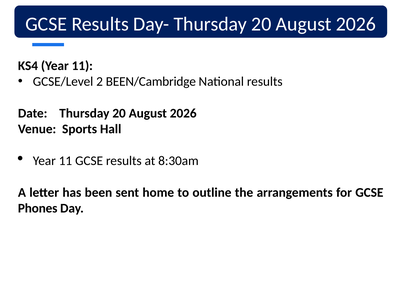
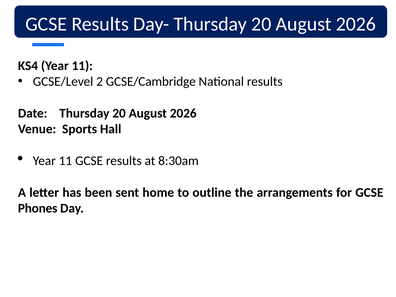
BEEN/Cambridge: BEEN/Cambridge -> GCSE/Cambridge (151, 82)
